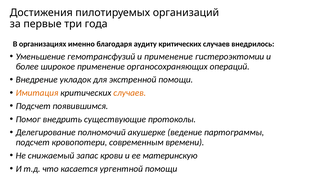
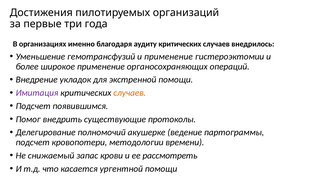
Имитация colour: orange -> purple (37, 93)
современным: современным -> методологии (136, 142)
материнскую: материнскую -> рассмотреть (170, 155)
